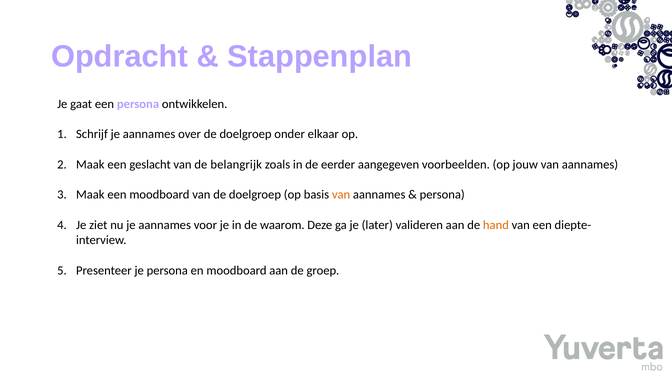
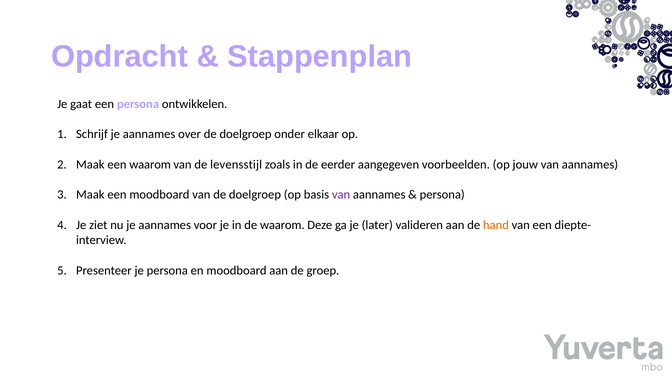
een geslacht: geslacht -> waarom (150, 165)
belangrijk: belangrijk -> levensstijl (236, 165)
van colour: orange -> purple (341, 195)
